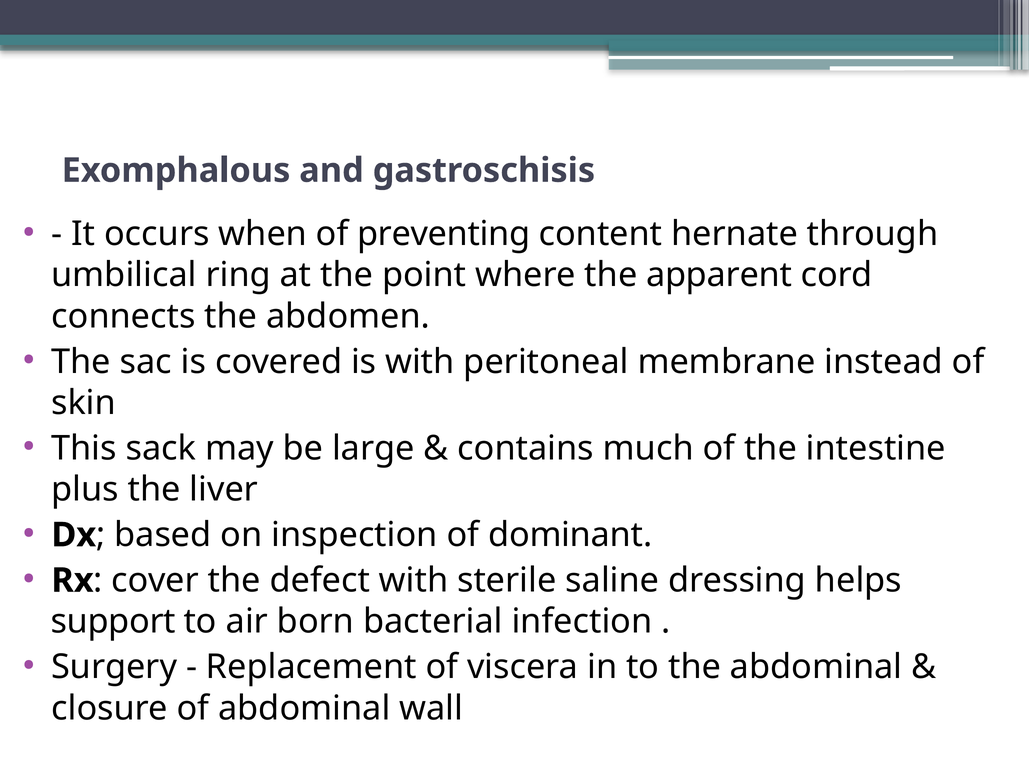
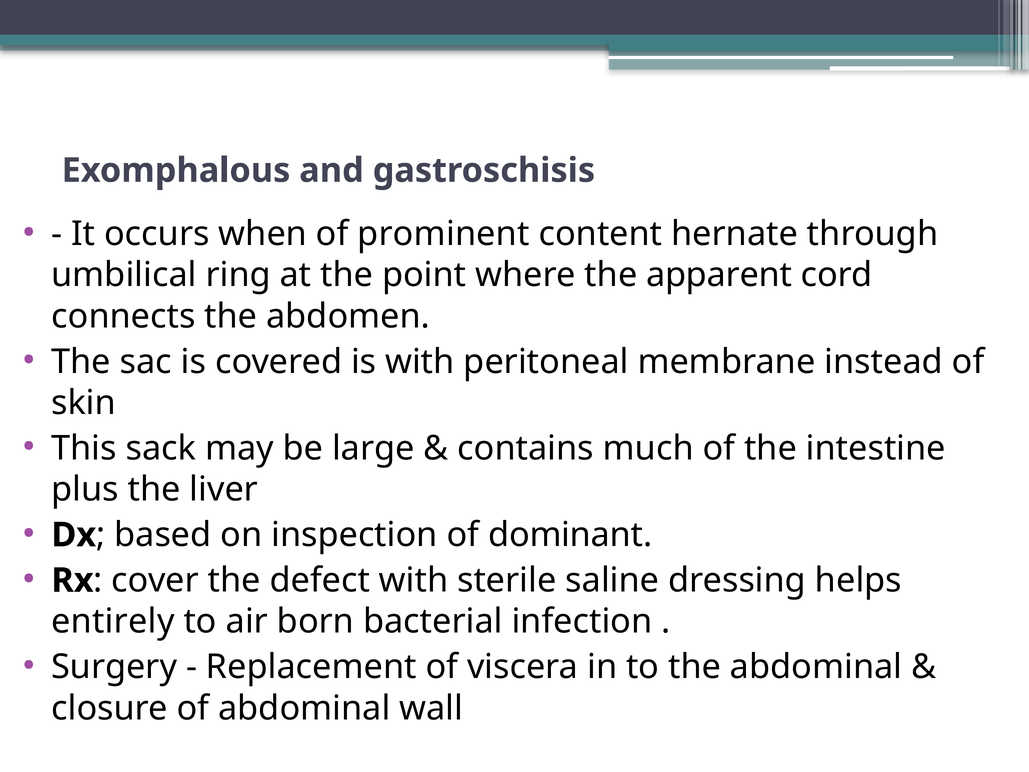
preventing: preventing -> prominent (444, 234)
support: support -> entirely (113, 621)
